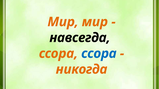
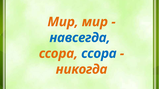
навсегда colour: black -> blue (80, 38)
